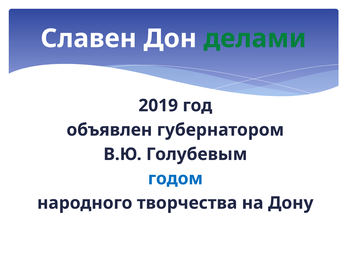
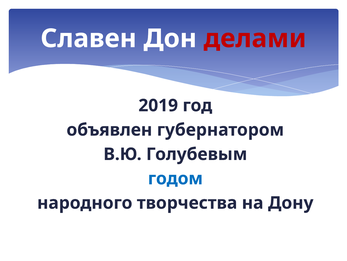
делами colour: green -> red (255, 38)
